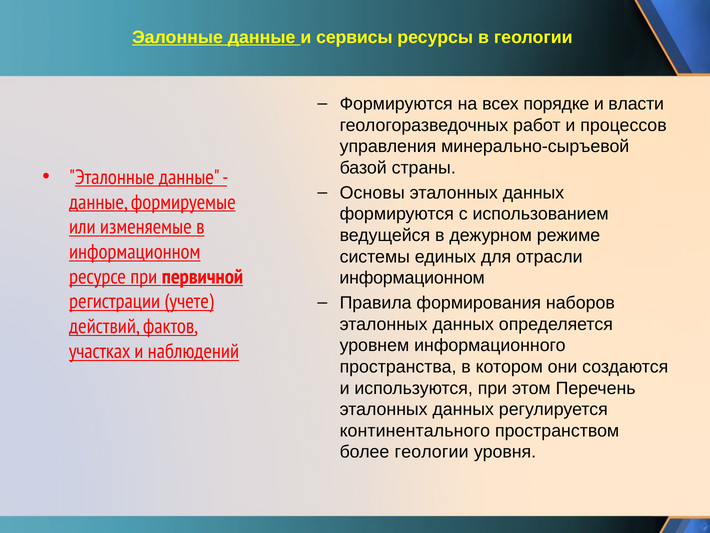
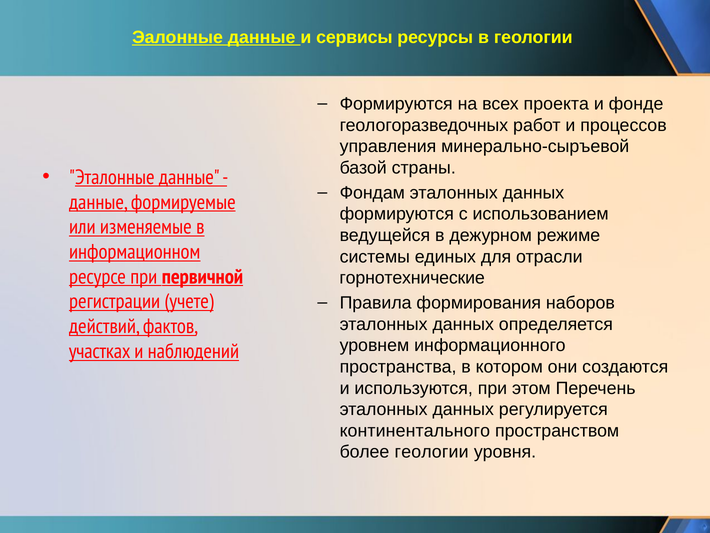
порядке: порядке -> проекта (556, 104)
власти: власти -> фонде (636, 104)
Основы: Основы -> Фондам (372, 193)
информационном: информационном -> горнотехнические (412, 278)
